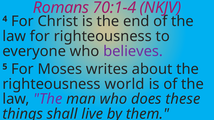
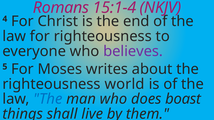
70:1-4: 70:1-4 -> 15:1-4 (114, 8)
The colour: purple -> blue (48, 99)
these: these -> boast (183, 99)
